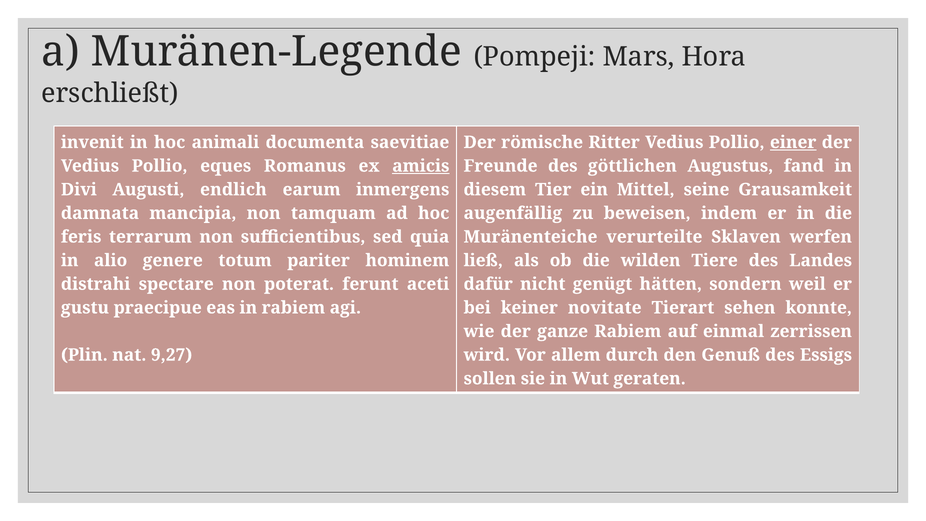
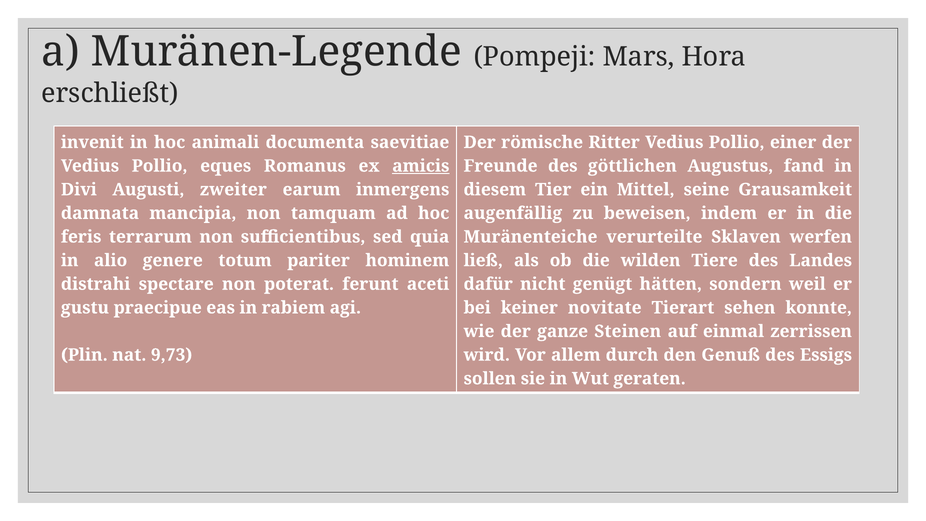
einer underline: present -> none (793, 142)
endlich: endlich -> zweiter (233, 190)
ganze Rabiem: Rabiem -> Steinen (628, 331)
9,27: 9,27 -> 9,73 (172, 355)
